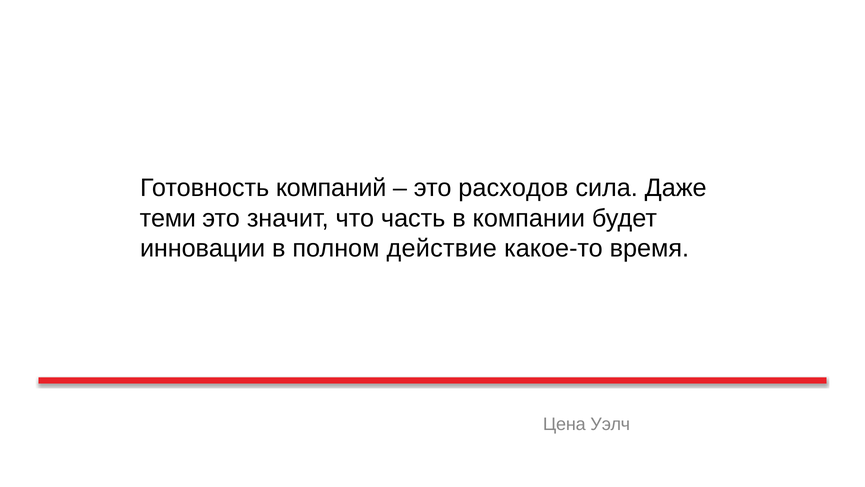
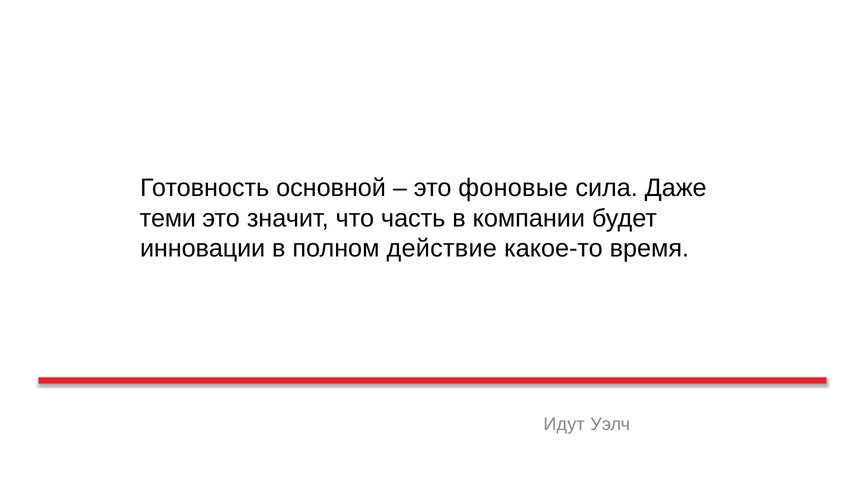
компаний: компаний -> основной (331, 188)
расходов: расходов -> фоновые (513, 188)
Цена: Цена -> Идут (564, 424)
